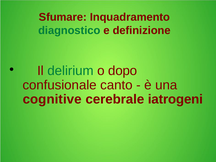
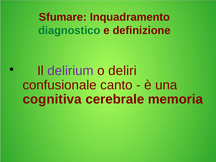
delirium colour: green -> purple (71, 71)
dopo: dopo -> deliri (122, 71)
cognitive: cognitive -> cognitiva (52, 99)
iatrogeni: iatrogeni -> memoria (175, 99)
